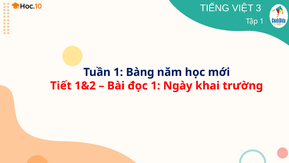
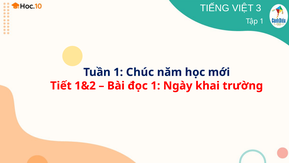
Bàng: Bàng -> Chúc (140, 72)
